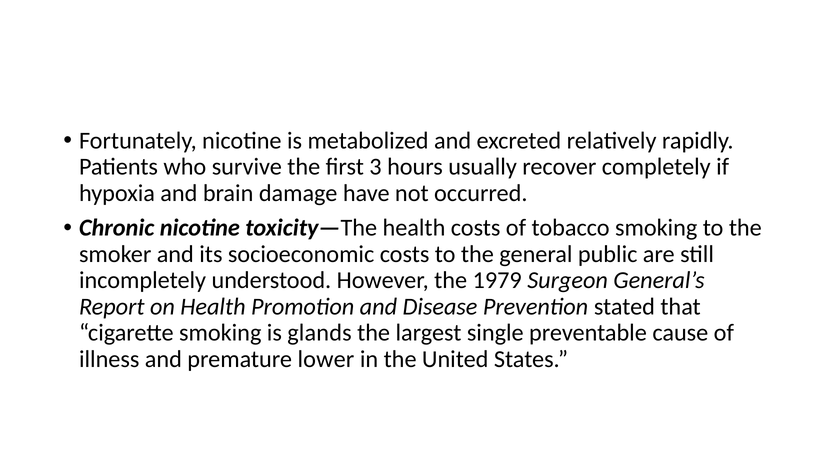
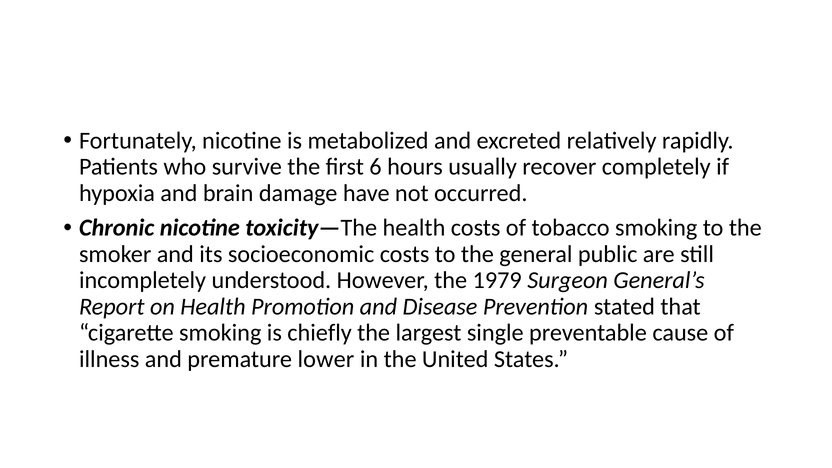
3: 3 -> 6 (376, 167)
glands: glands -> chiefly (320, 333)
